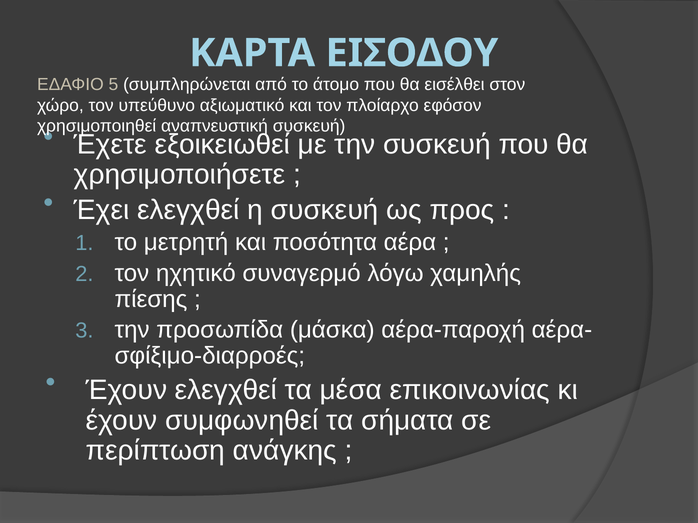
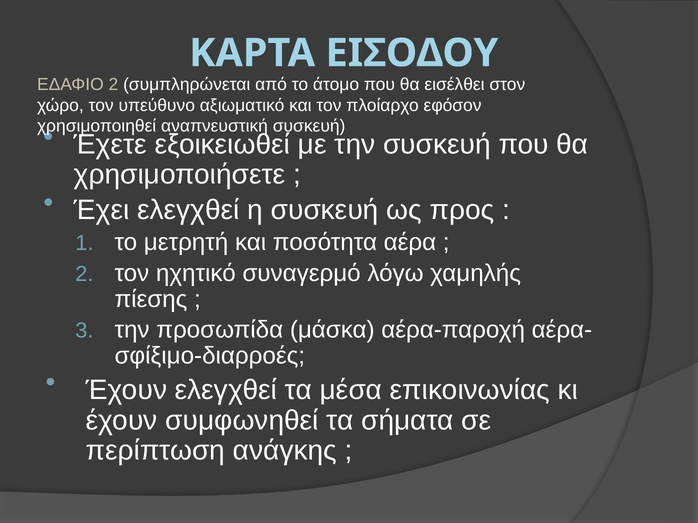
ΕΔΑΦΙΟ 5: 5 -> 2 (113, 84)
